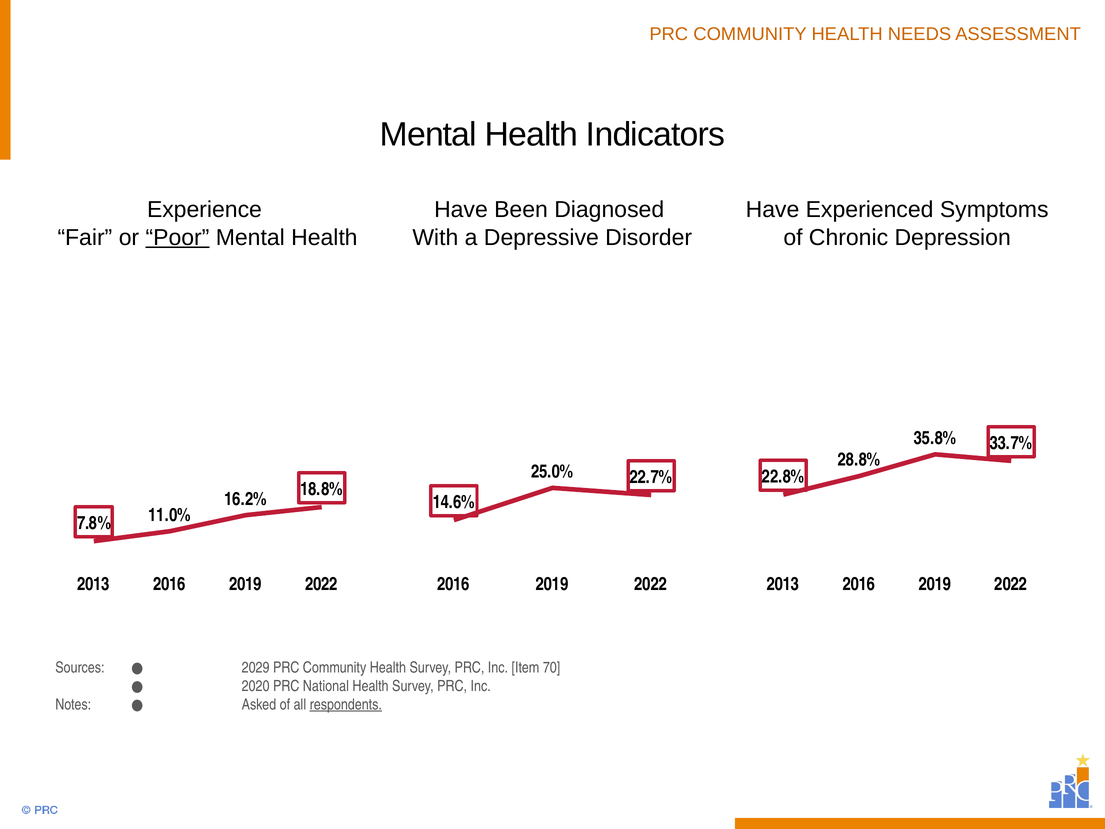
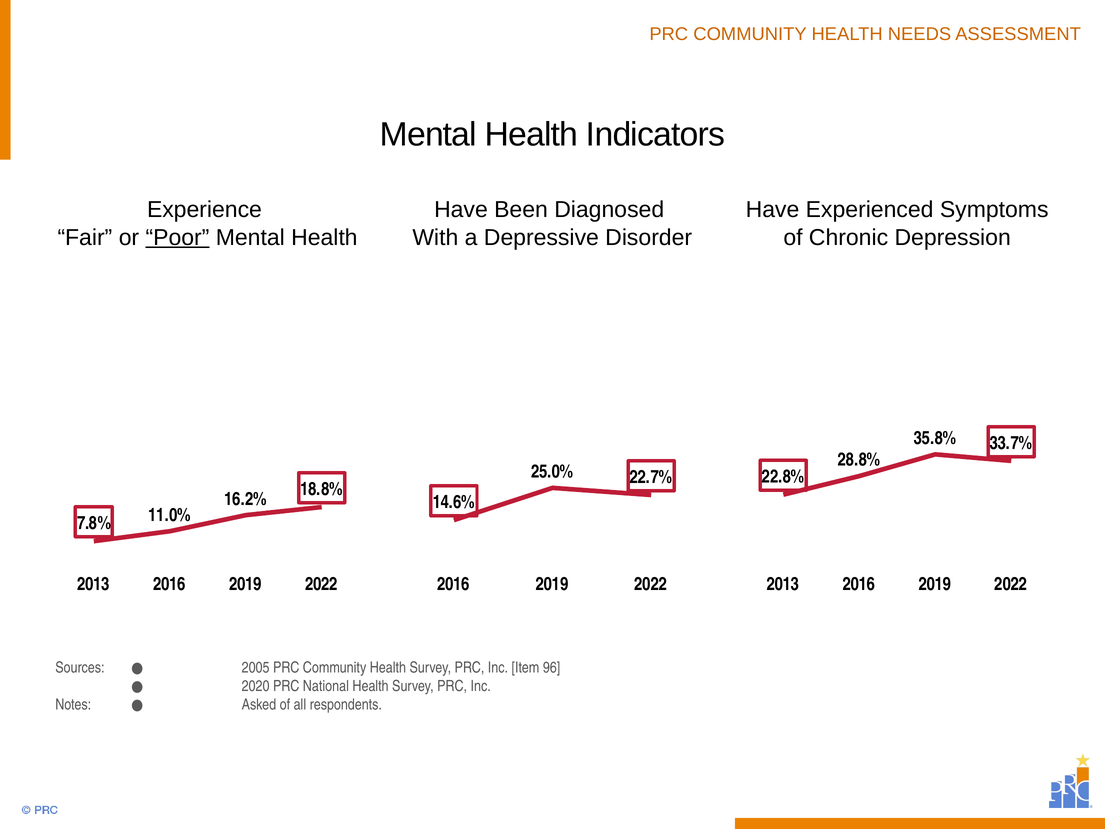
2029: 2029 -> 2005 (256, 667)
70: 70 -> 96 (552, 667)
respondents underline: present -> none (346, 704)
